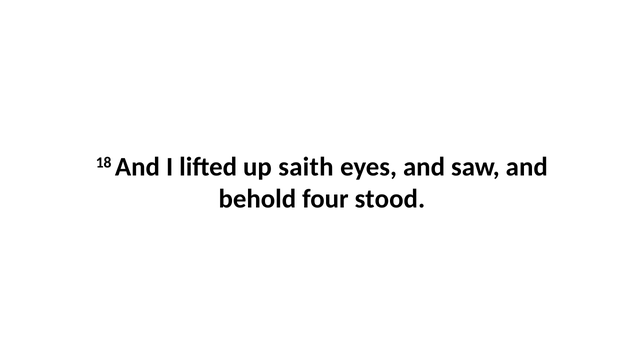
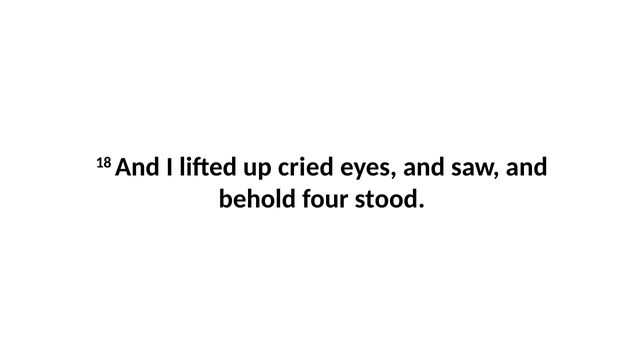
saith: saith -> cried (306, 167)
